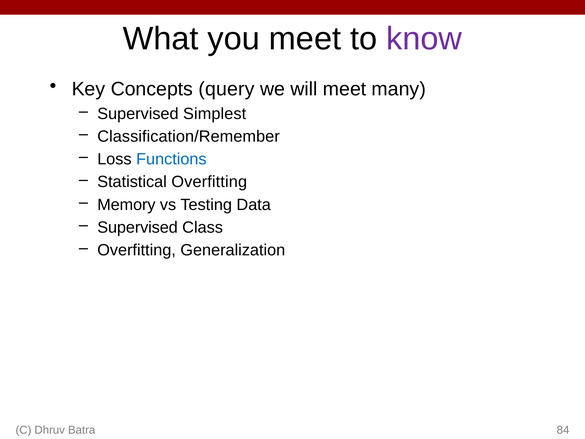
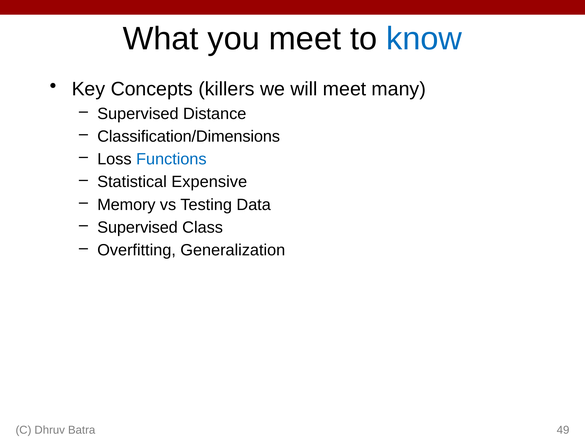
know colour: purple -> blue (424, 39)
query: query -> killers (227, 89)
Simplest: Simplest -> Distance (215, 114)
Classification/Remember: Classification/Remember -> Classification/Dimensions (189, 136)
Statistical Overfitting: Overfitting -> Expensive (209, 182)
84: 84 -> 49 (563, 430)
